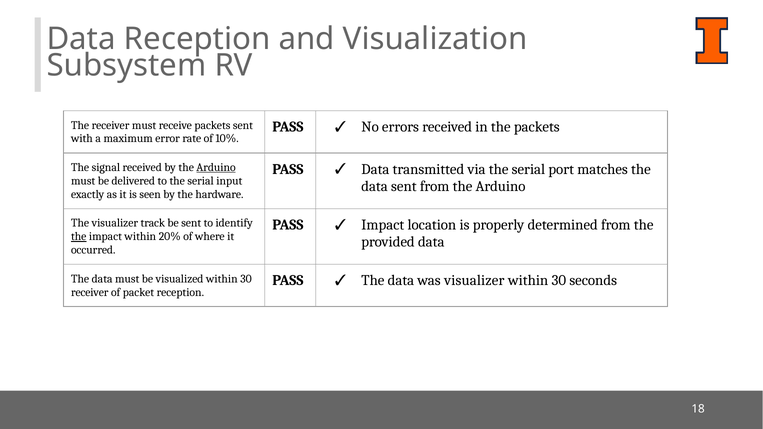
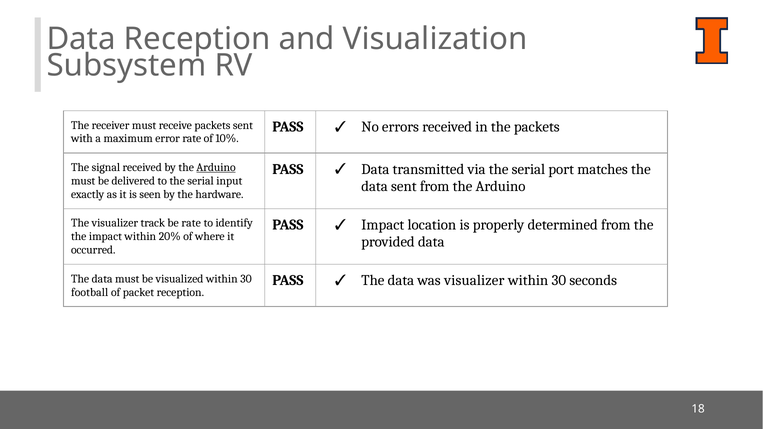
be sent: sent -> rate (191, 223)
the underline: present -> none (79, 237)
receiver: receiver -> football (90, 292)
